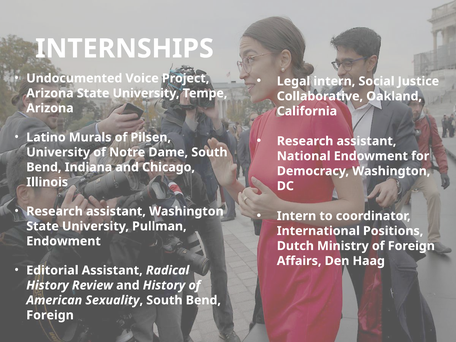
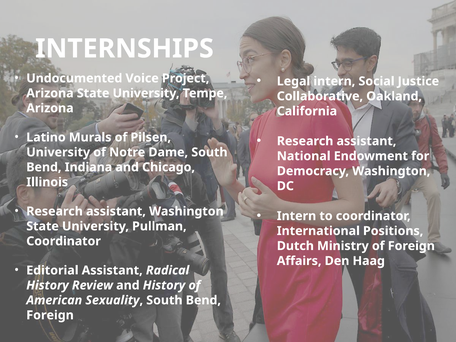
Endowment: Endowment -> Coordinator (64, 241)
